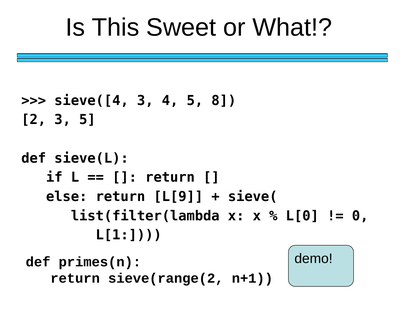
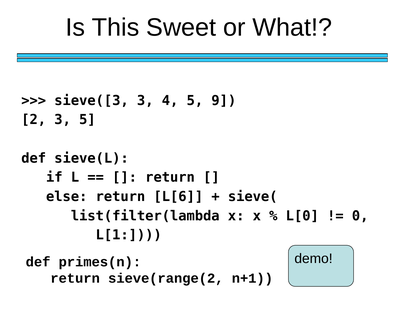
sieve([4: sieve([4 -> sieve([3 (92, 101)
8: 8 -> 9 (224, 101)
L[9: L[9 -> L[6 (178, 197)
